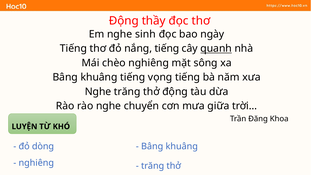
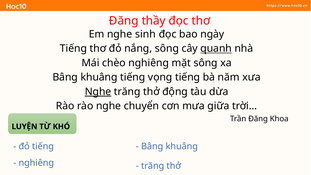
Động: Động -> Đăng (124, 21)
nắng tiếng: tiếng -> sông (167, 48)
Nghe underline: none -> present (98, 92)
đỏ dòng: dòng -> tiếng (43, 146)
